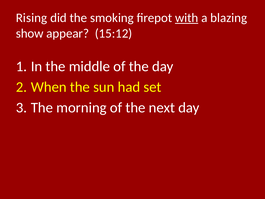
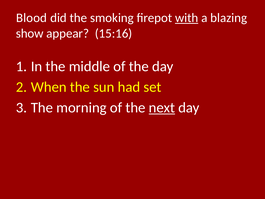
Rising: Rising -> Blood (32, 18)
15:12: 15:12 -> 15:16 (114, 33)
next underline: none -> present (162, 108)
